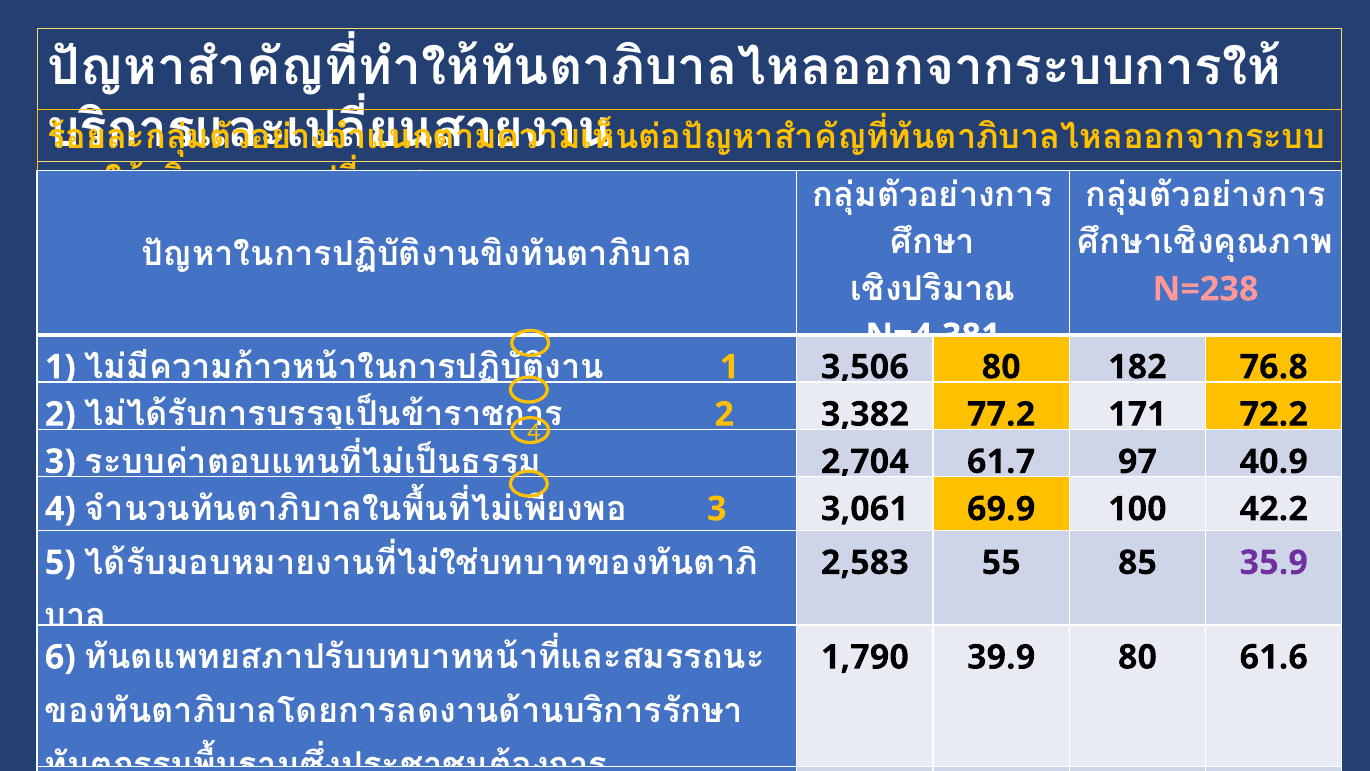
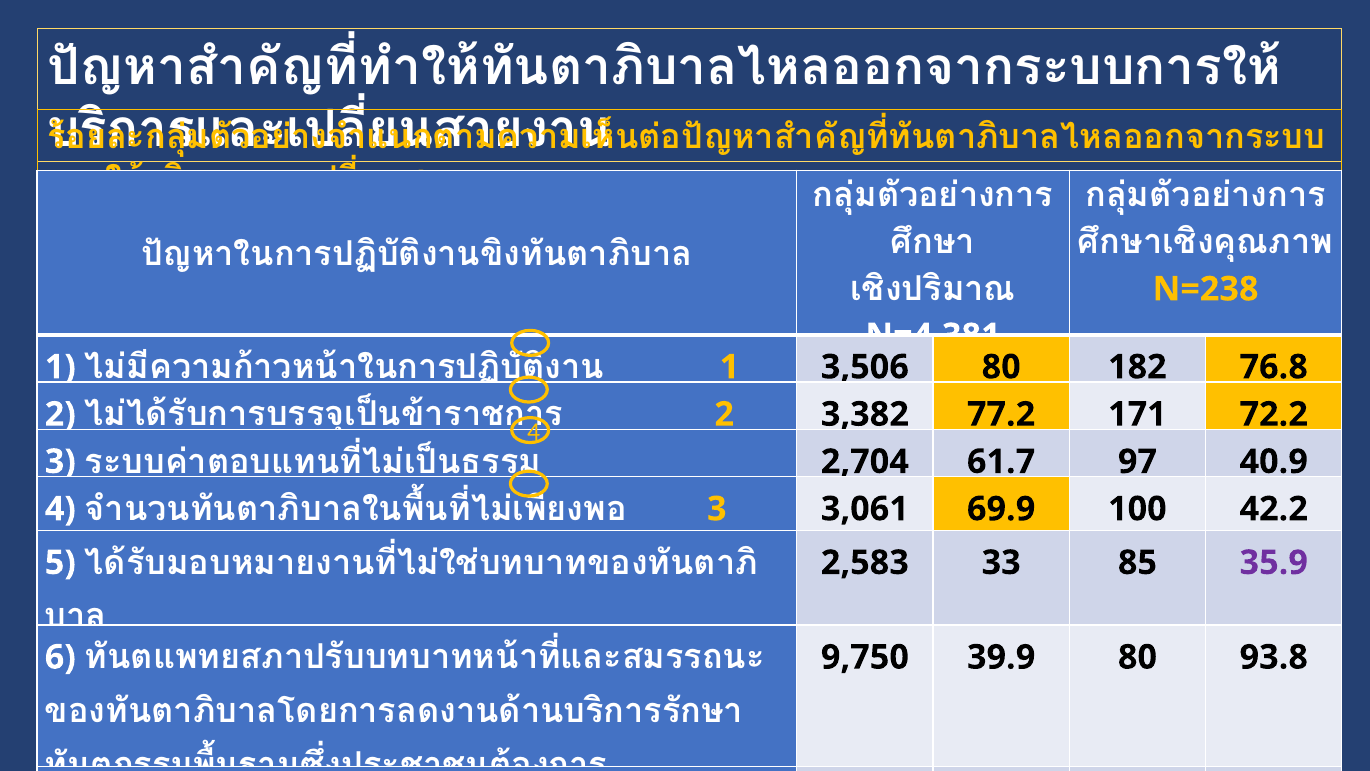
N=238 colour: pink -> yellow (1206, 289)
55: 55 -> 33 (1001, 562)
1,790: 1,790 -> 9,750 (865, 657)
61.6: 61.6 -> 93.8 (1274, 657)
